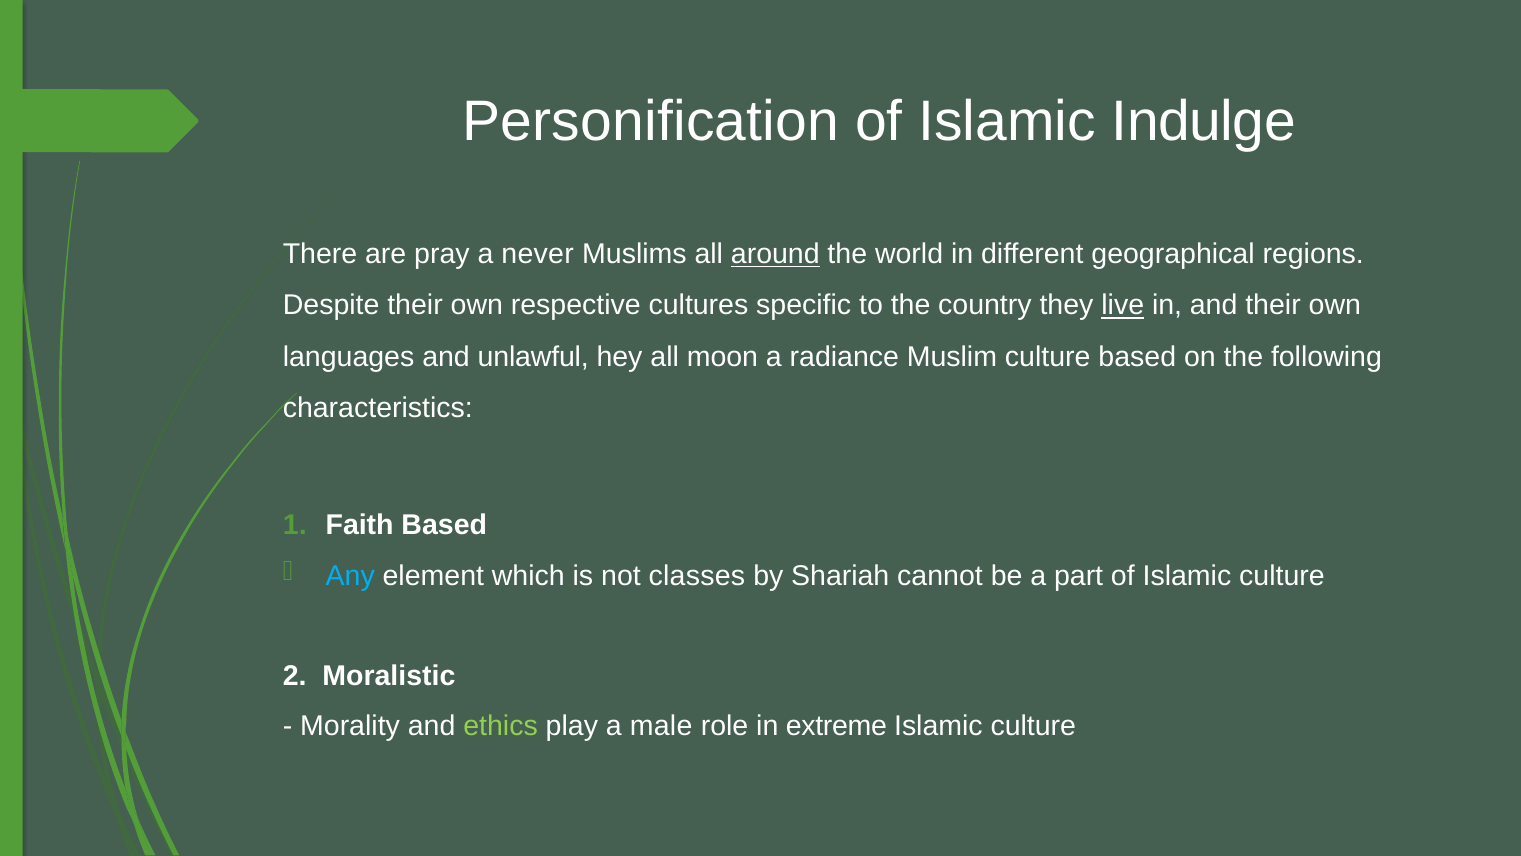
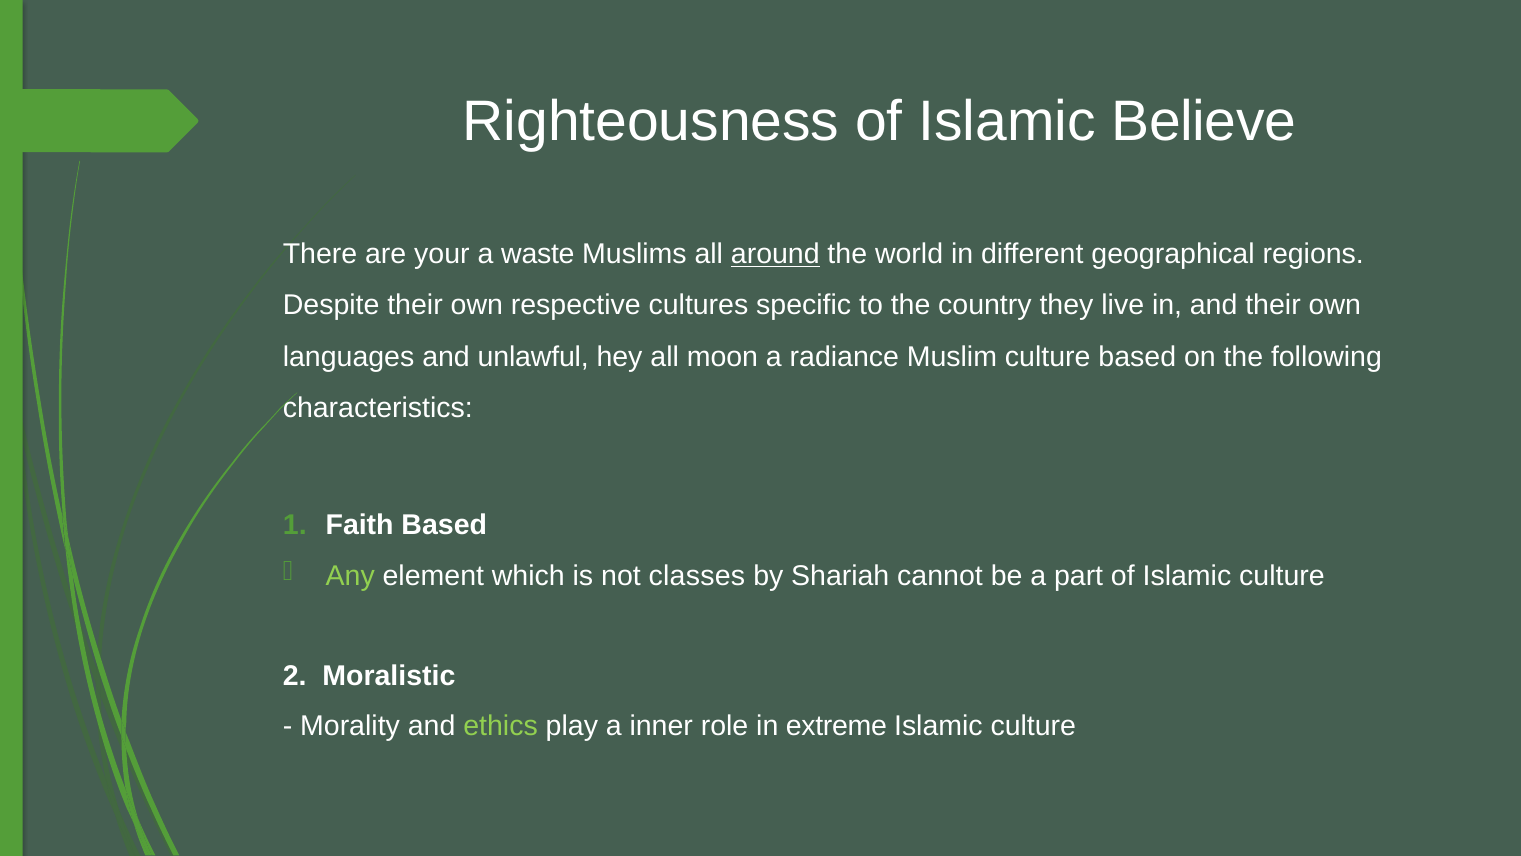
Personification: Personification -> Righteousness (651, 122)
Indulge: Indulge -> Believe (1204, 122)
pray: pray -> your (442, 254)
never: never -> waste (538, 254)
live underline: present -> none (1123, 305)
Any colour: light blue -> light green (350, 575)
male: male -> inner (661, 726)
